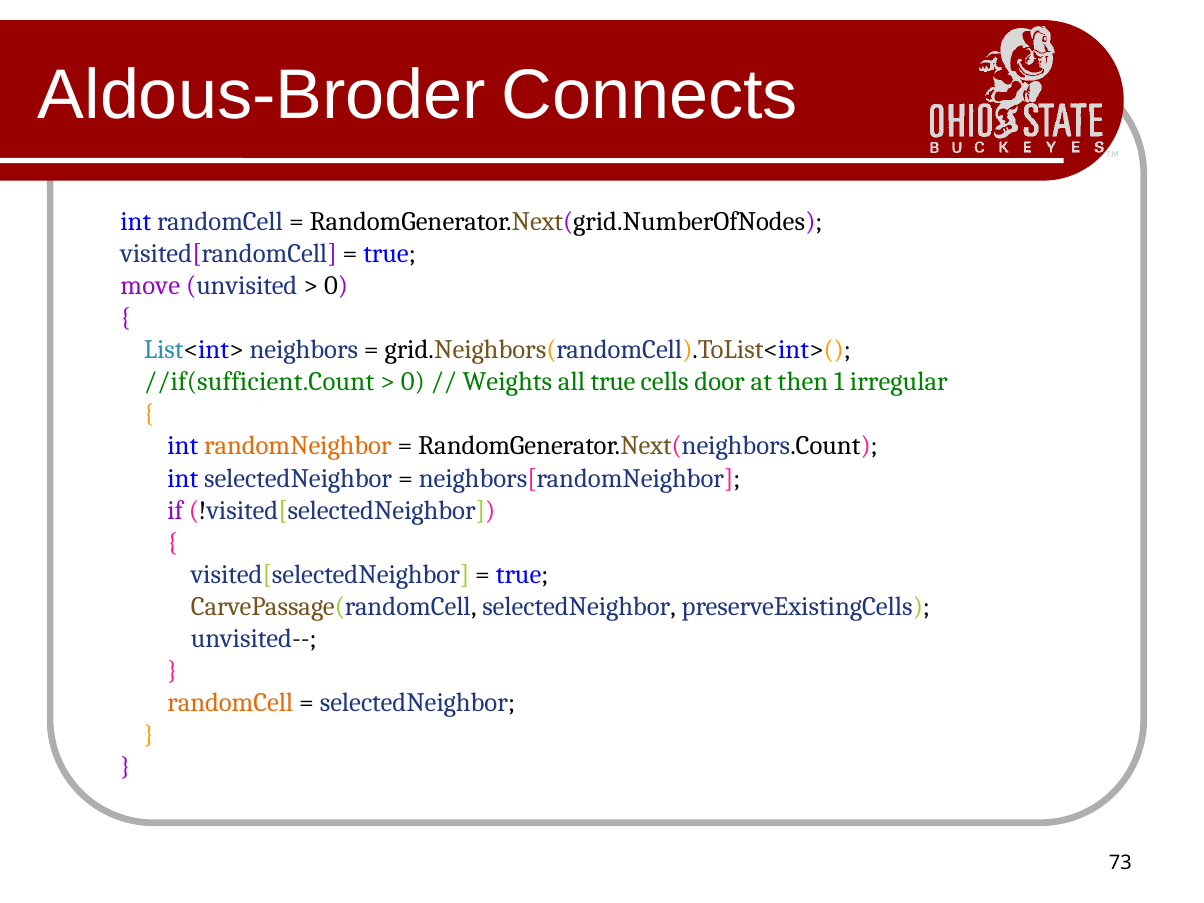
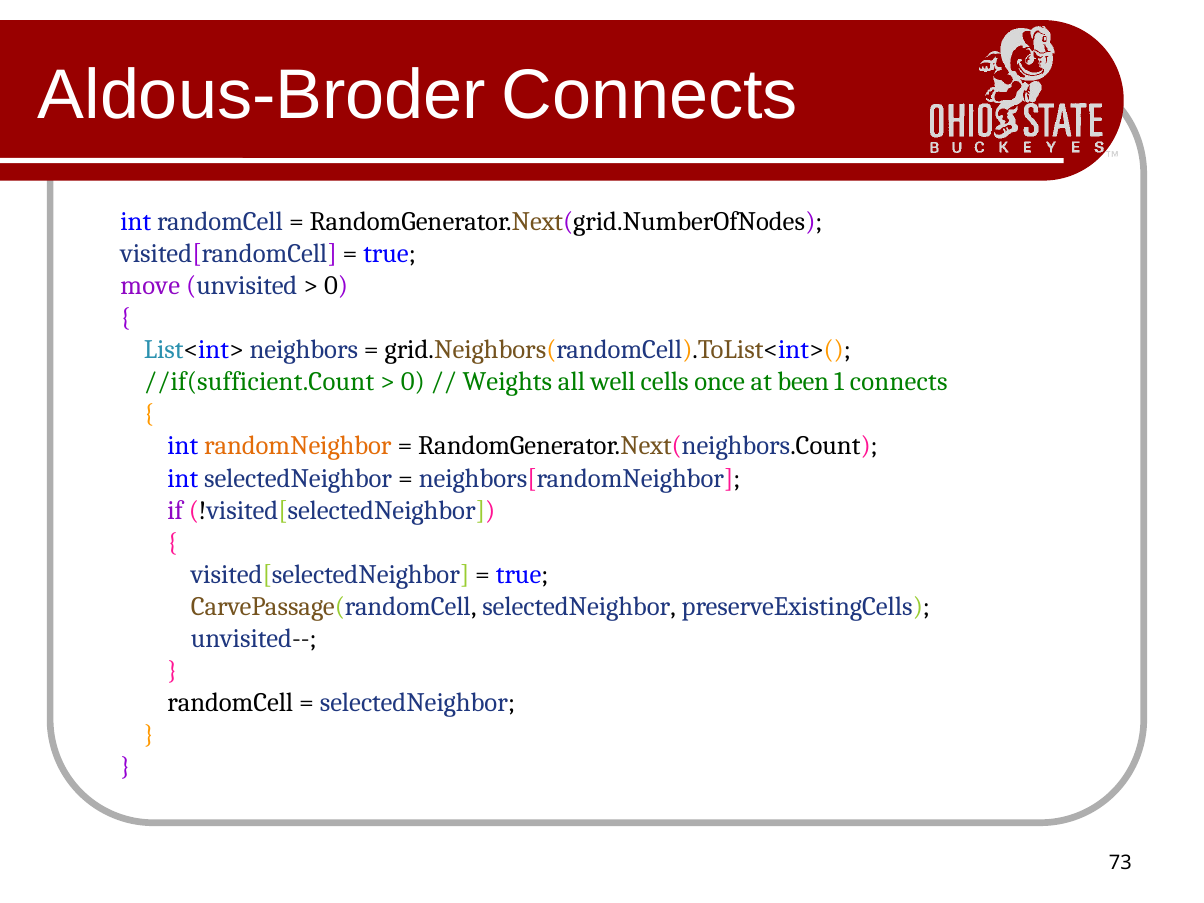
all true: true -> well (613, 382)
door: door -> once (720, 382)
then: then -> been (803, 382)
1 irregular: irregular -> connects (899, 382)
randomCell colour: orange -> black (230, 703)
